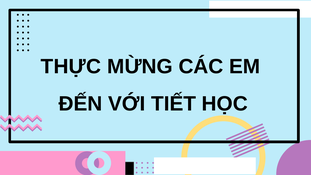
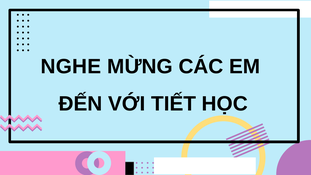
THỰC: THỰC -> NGHE (71, 66)
